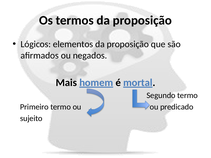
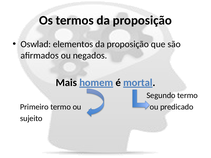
Lógicos: Lógicos -> Oswlad (36, 44)
